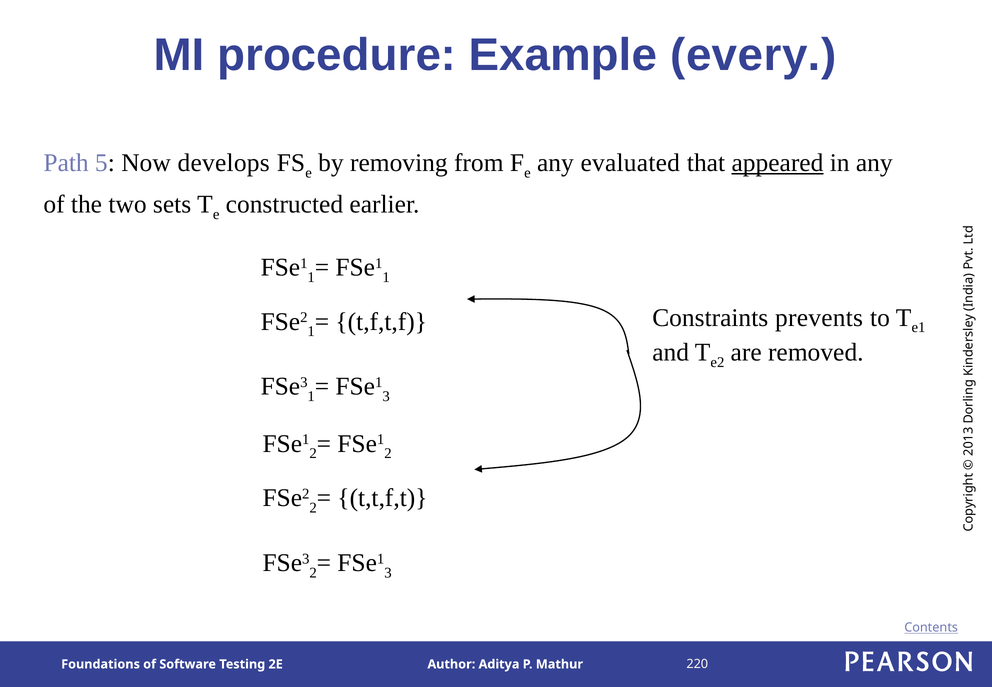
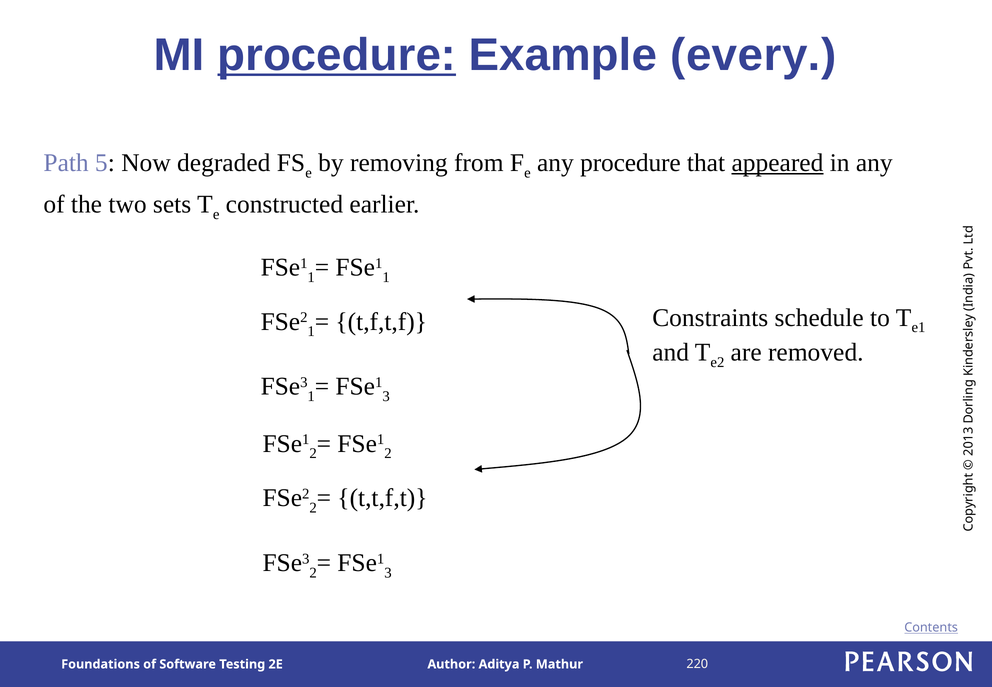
procedure underline: none -> present (337, 55)
develops: develops -> degraded (224, 163)
any evaluated: evaluated -> procedure (630, 163)
prevents: prevents -> schedule (819, 318)
